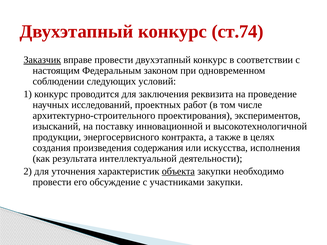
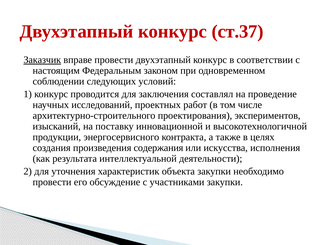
ст.74: ст.74 -> ст.37 (238, 32)
реквизита: реквизита -> составлял (212, 94)
объекта underline: present -> none (178, 171)
